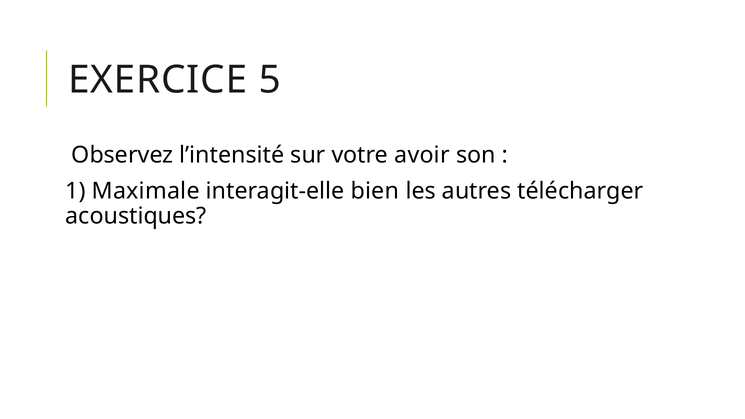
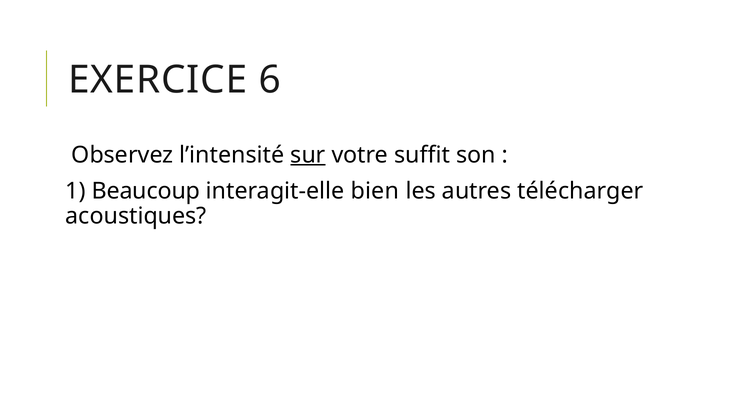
5: 5 -> 6 (270, 80)
sur underline: none -> present (308, 155)
avoir: avoir -> suffit (422, 155)
Maximale: Maximale -> Beaucoup (146, 191)
